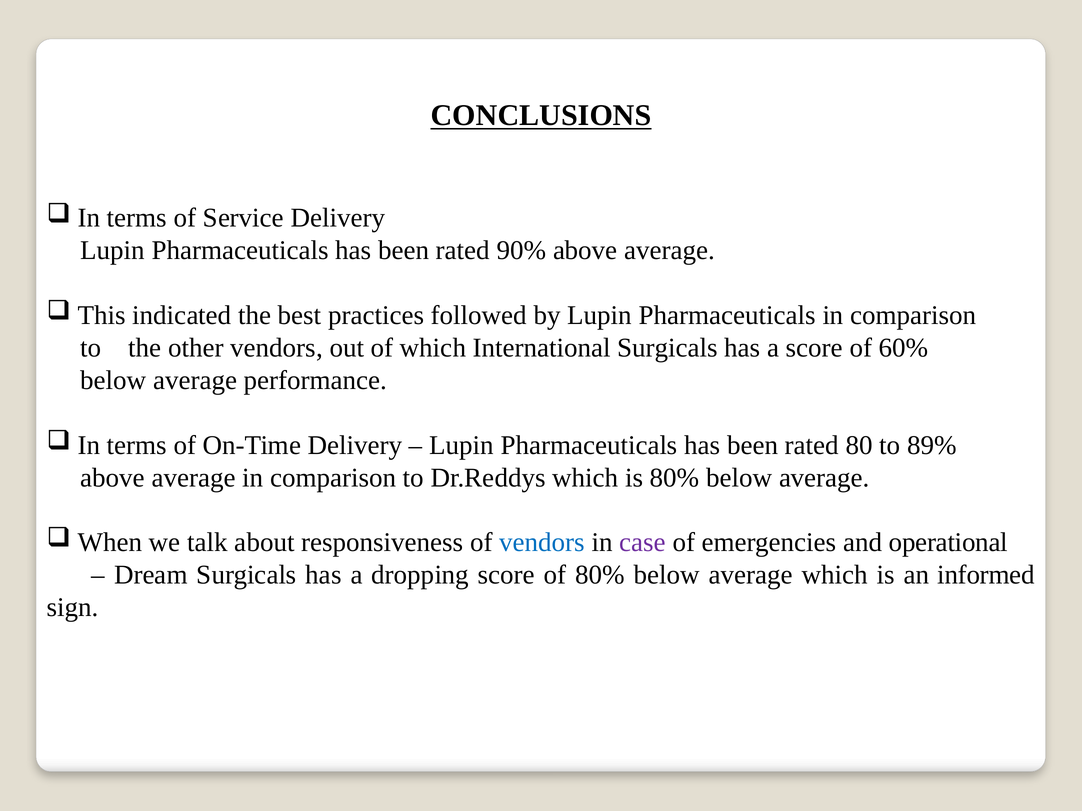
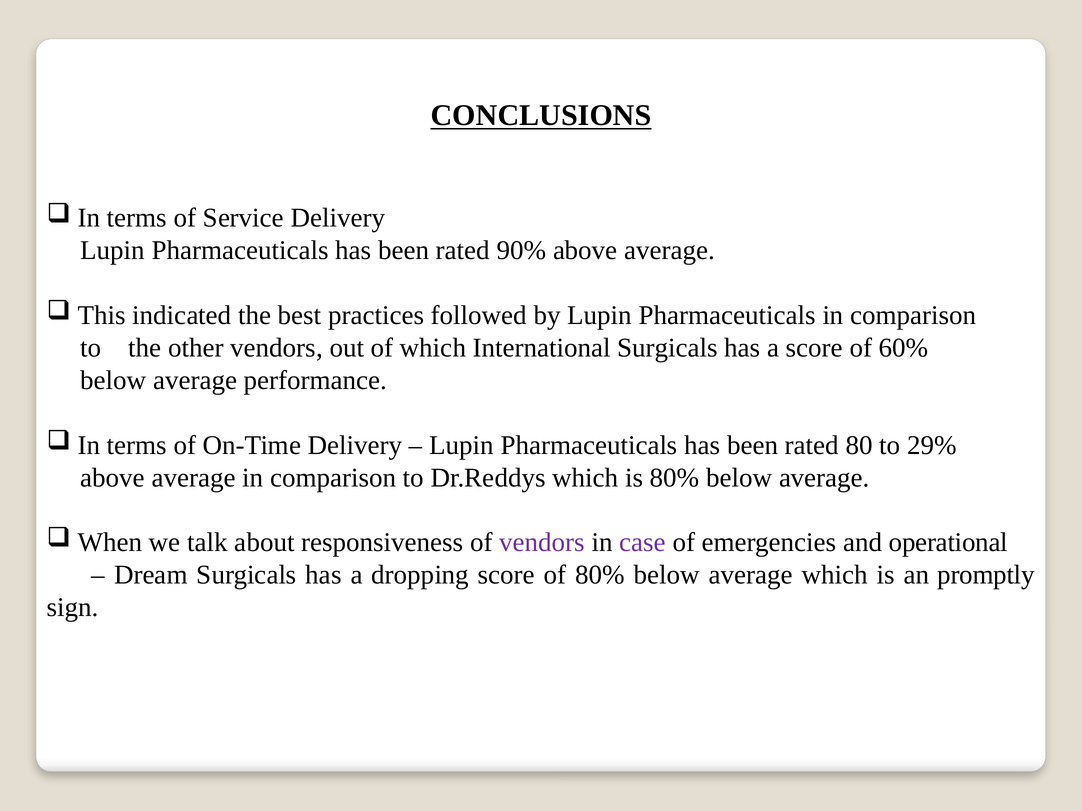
89%: 89% -> 29% (932, 445)
vendors colour: blue -> purple (542, 543)
informed: informed -> promptly (986, 575)
